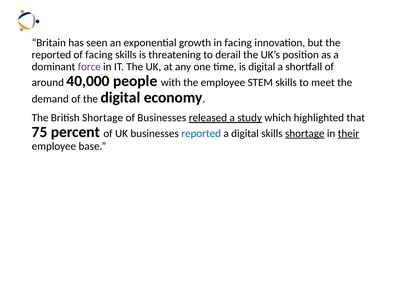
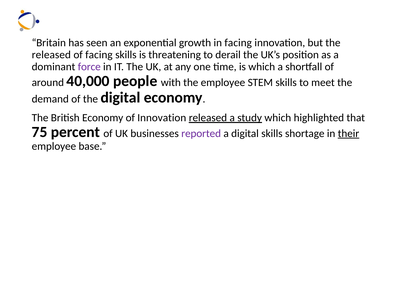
reported: reported -> released (51, 55)
is digital: digital -> which (262, 67)
British Shortage: Shortage -> Economy (103, 118)
of Businesses: Businesses -> Innovation (162, 118)
reported colour: blue -> purple (201, 134)
shortage underline: present -> none (305, 134)
